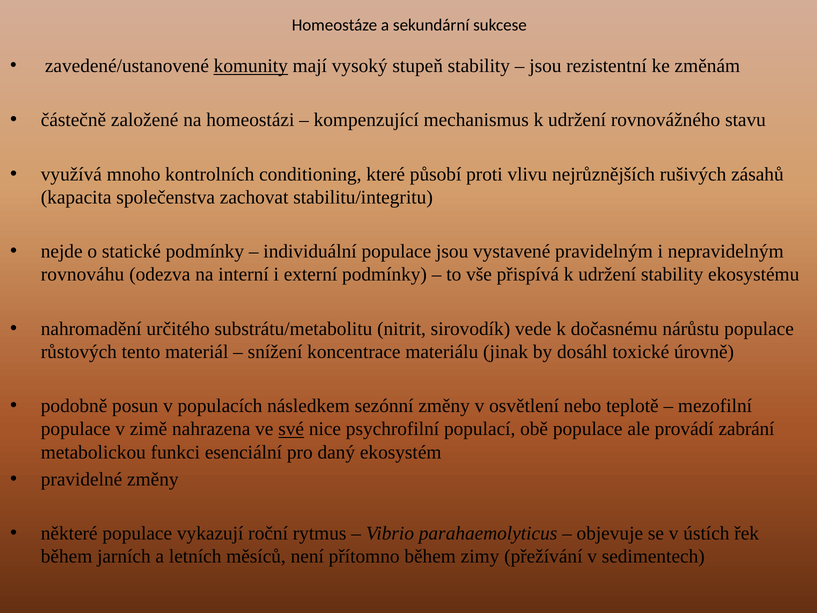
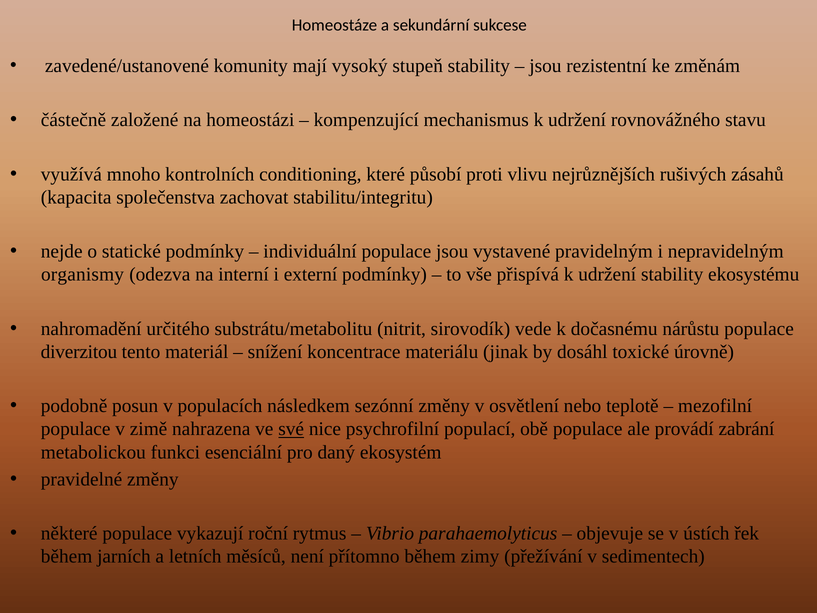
komunity underline: present -> none (251, 66)
rovnováhu: rovnováhu -> organismy (83, 274)
růstových: růstových -> diverzitou (79, 352)
